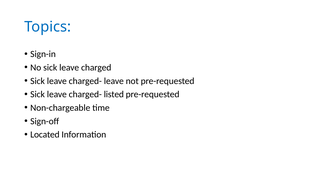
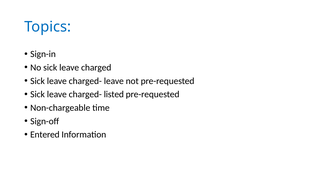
Located: Located -> Entered (45, 134)
